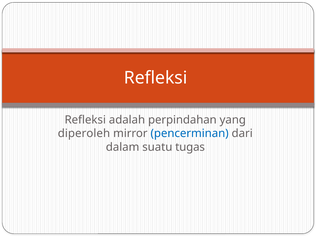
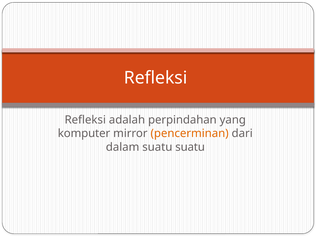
diperoleh: diperoleh -> komputer (84, 133)
pencerminan colour: blue -> orange (190, 133)
suatu tugas: tugas -> suatu (190, 147)
